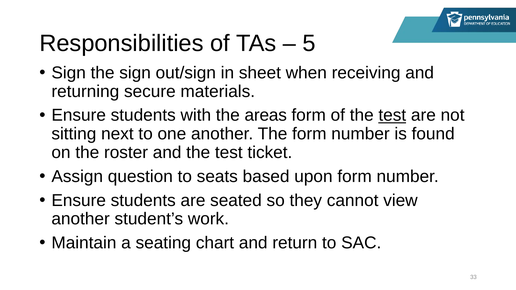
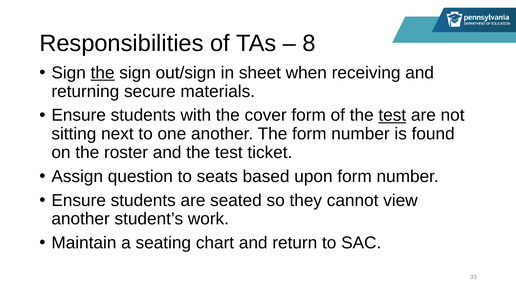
5: 5 -> 8 (309, 43)
the underline: none -> present (103, 73)
areas: areas -> cover (266, 115)
